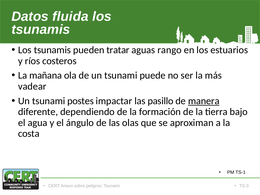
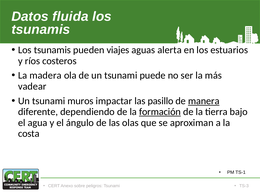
tratar: tratar -> viajes (118, 50)
rango: rango -> alerta (170, 50)
mañana: mañana -> madera (46, 75)
postes: postes -> muros (81, 101)
formación underline: none -> present (160, 112)
